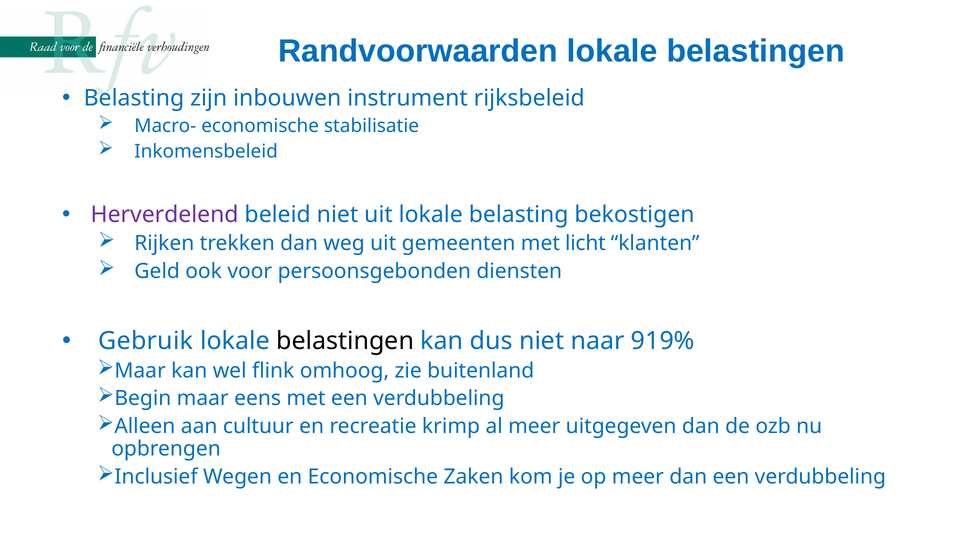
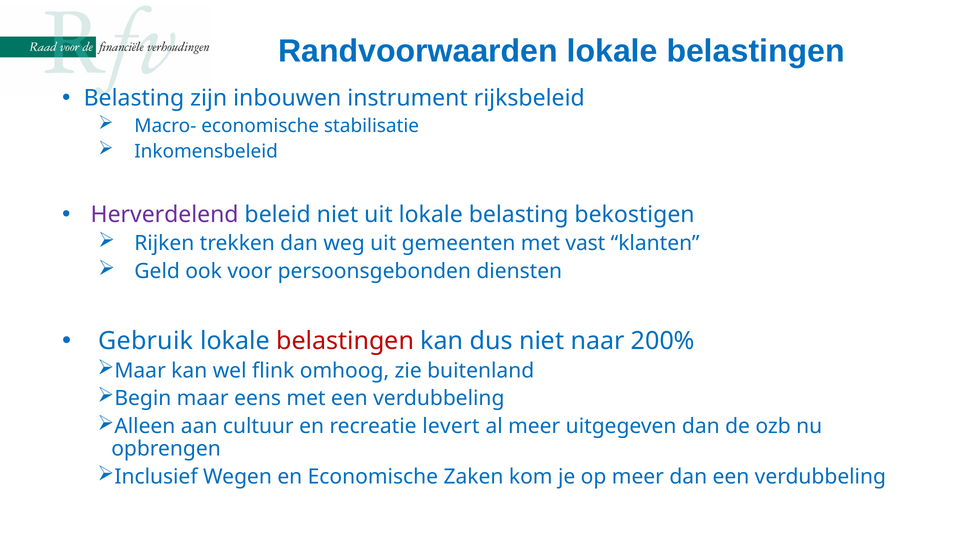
licht: licht -> vast (585, 243)
belastingen colour: black -> red (345, 341)
919%: 919% -> 200% (663, 341)
krimp: krimp -> levert (451, 426)
